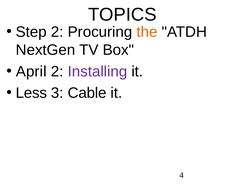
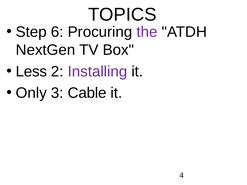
Step 2: 2 -> 6 (57, 32)
the colour: orange -> purple (147, 32)
April: April -> Less (31, 72)
Less: Less -> Only (31, 93)
